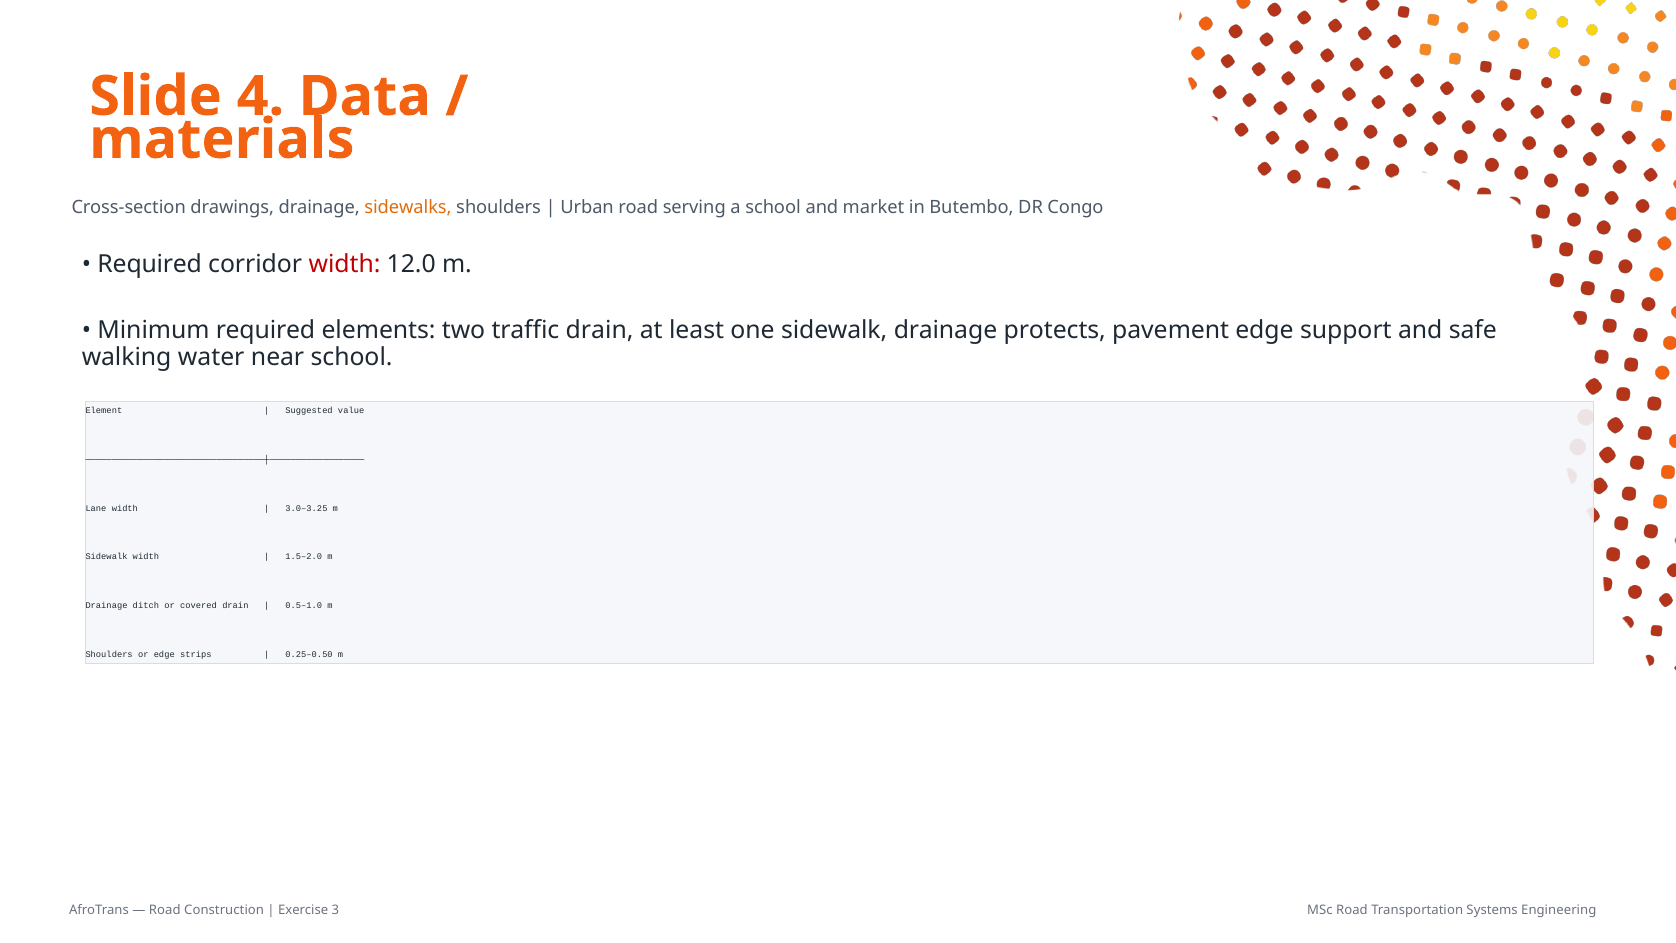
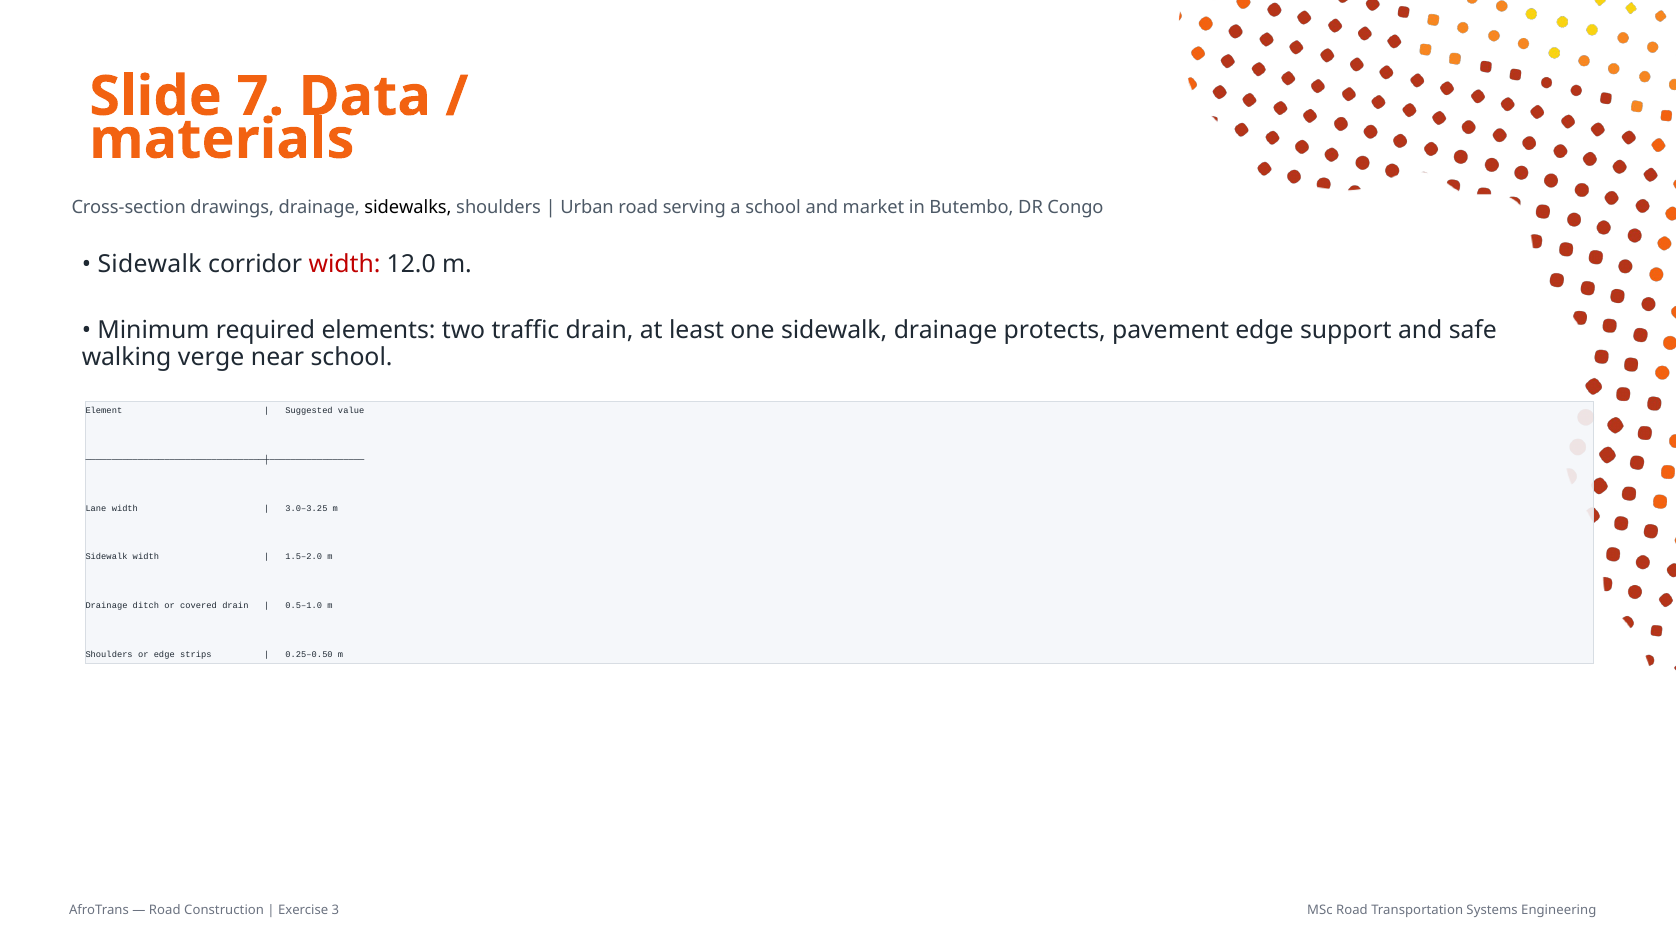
4: 4 -> 7 (260, 96)
sidewalks colour: orange -> black (408, 208)
Required: Required -> Sidewalk (150, 264)
water: water -> verge (211, 357)
